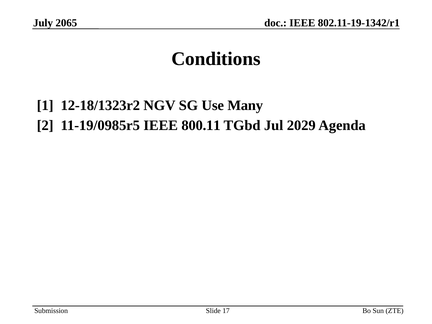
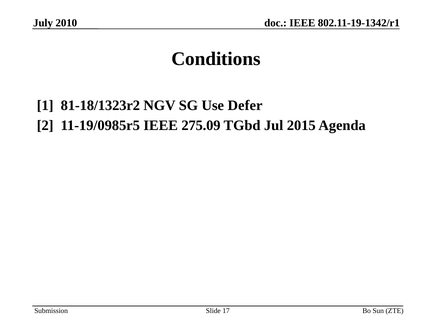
2065: 2065 -> 2010 (66, 23)
12-18/1323r2: 12-18/1323r2 -> 81-18/1323r2 (100, 105)
Many: Many -> Defer (245, 105)
800.11: 800.11 -> 275.09 (201, 126)
2029: 2029 -> 2015 (301, 126)
